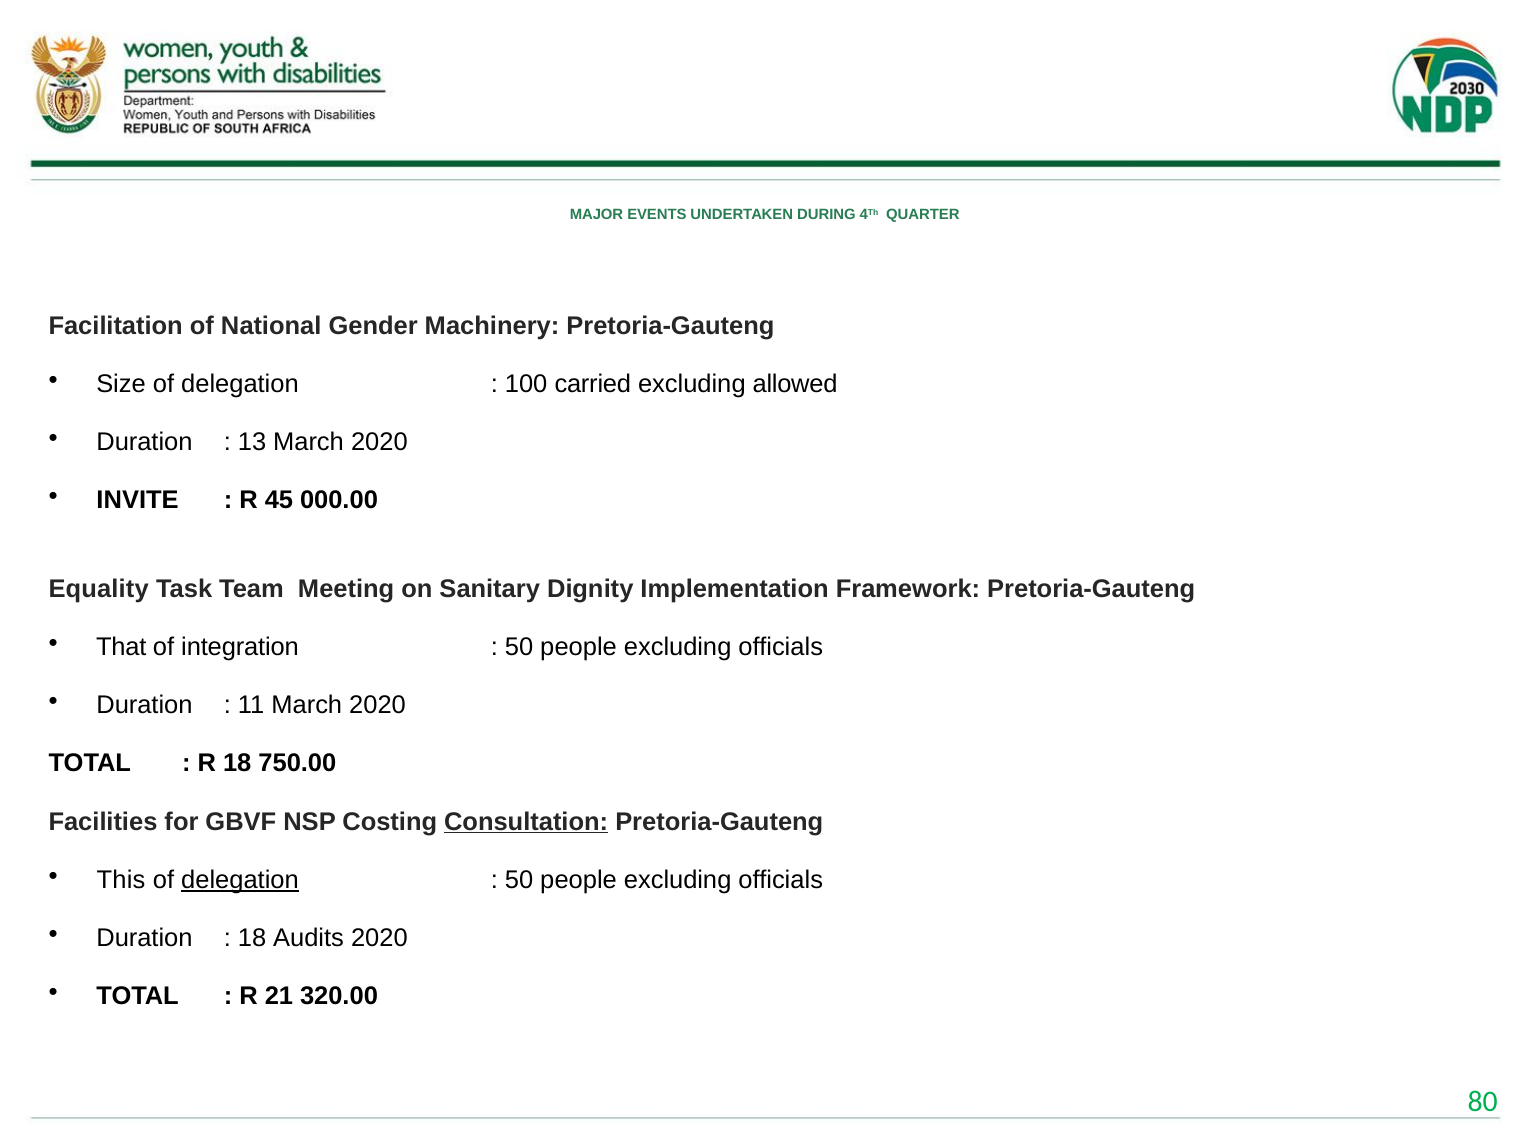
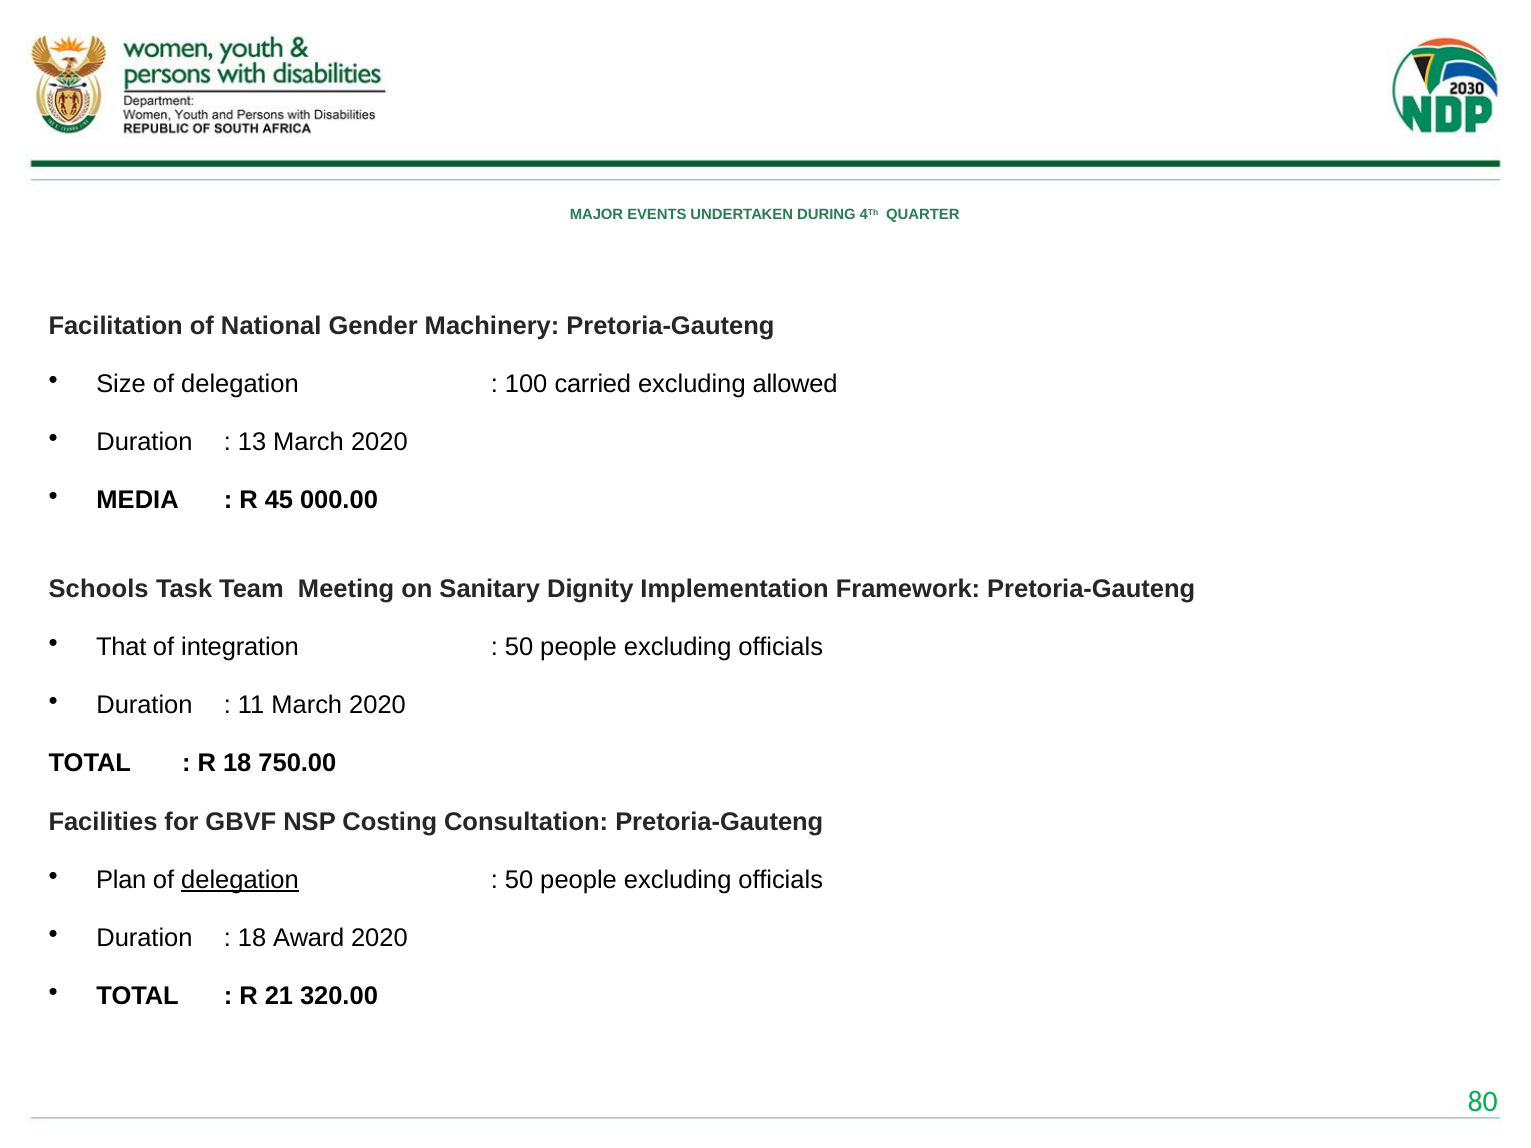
INVITE: INVITE -> MEDIA (138, 500)
Equality: Equality -> Schools (99, 589)
Consultation underline: present -> none (526, 822)
This: This -> Plan (121, 880)
Audits: Audits -> Award (309, 938)
